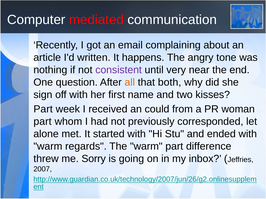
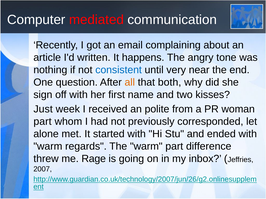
consistent colour: purple -> blue (119, 70)
Part: Part -> Just (43, 109)
could: could -> polite (157, 109)
Sorry: Sorry -> Rage (94, 159)
